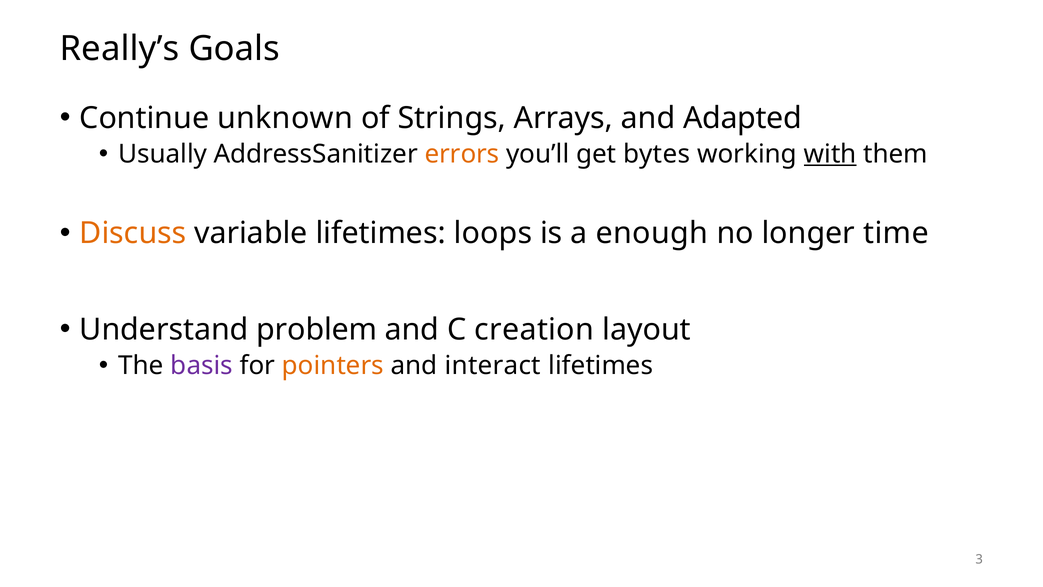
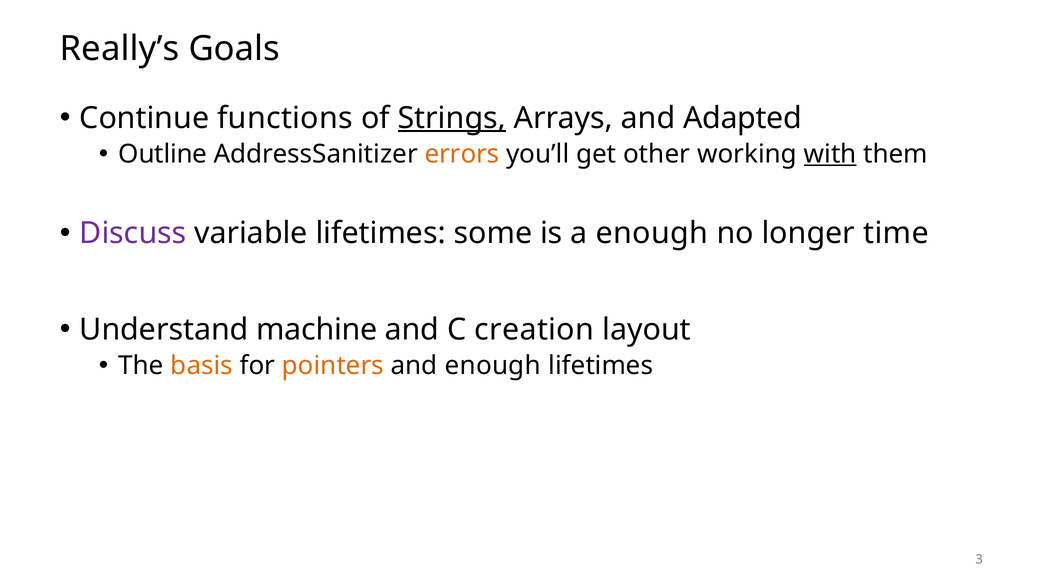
unknown: unknown -> functions (285, 118)
Strings underline: none -> present (452, 118)
Usually: Usually -> Outline (163, 154)
bytes: bytes -> other (657, 154)
Discuss colour: orange -> purple (133, 233)
loops: loops -> some (493, 233)
problem: problem -> machine (317, 329)
basis colour: purple -> orange (202, 365)
and interact: interact -> enough (493, 365)
